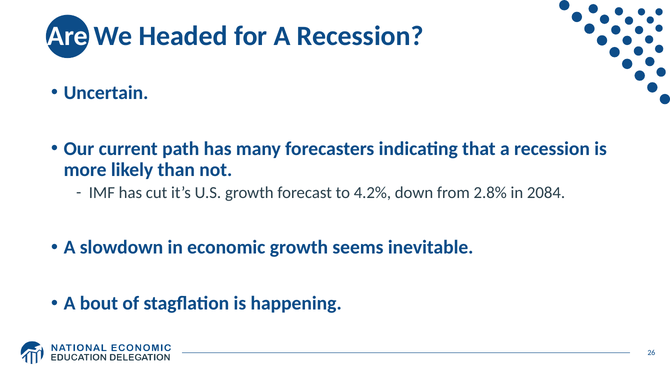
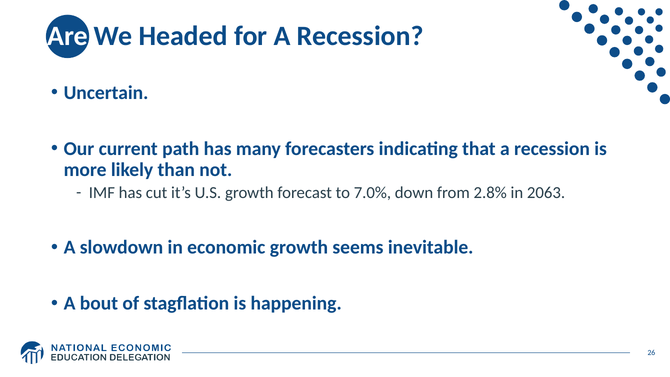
4.2%: 4.2% -> 7.0% (372, 193)
2084: 2084 -> 2063 (546, 193)
